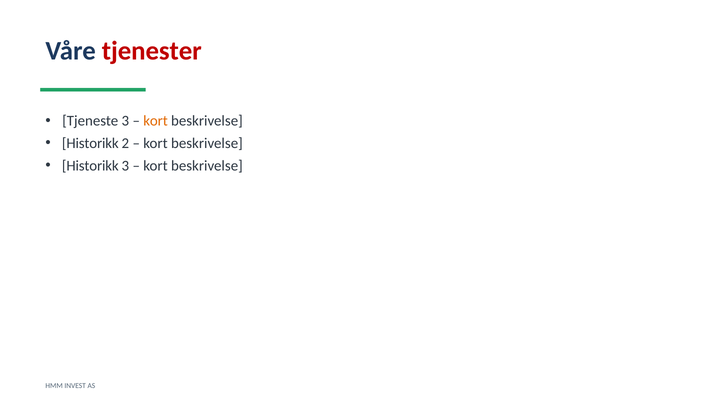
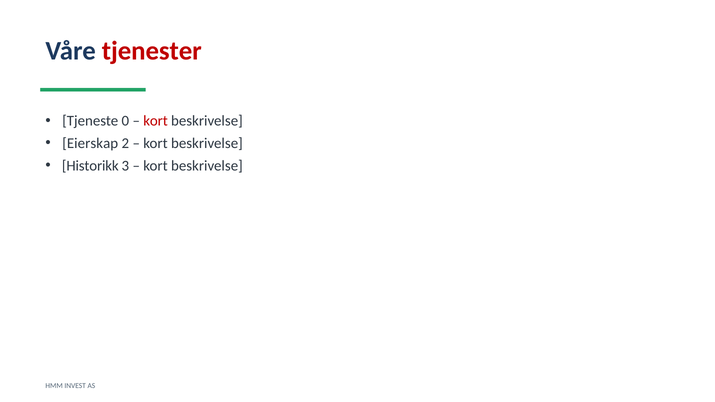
Tjeneste 3: 3 -> 0 (125, 121)
kort colour: orange -> red (156, 121)
Historikk: Historikk -> Eierskap (90, 143)
